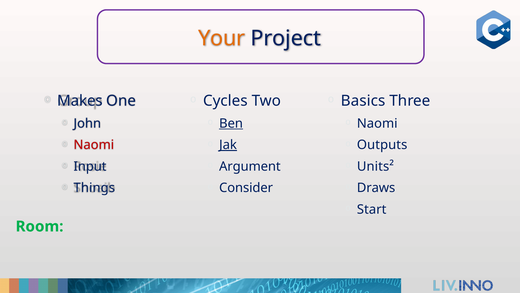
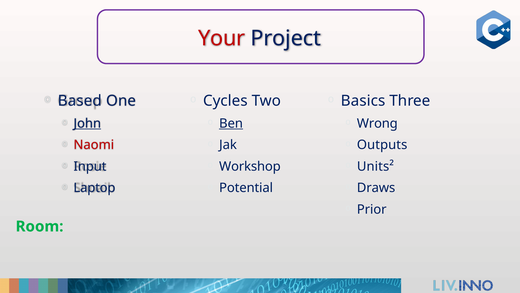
Your colour: orange -> red (222, 38)
Makes: Makes -> Based (80, 101)
John underline: none -> present (87, 123)
Naomi: Naomi -> Wrong (377, 123)
Jak underline: present -> none (228, 145)
Argument: Argument -> Workshop (250, 166)
Things: Things -> Laptop (94, 188)
Consider: Consider -> Potential (246, 188)
Start: Start -> Prior (372, 209)
